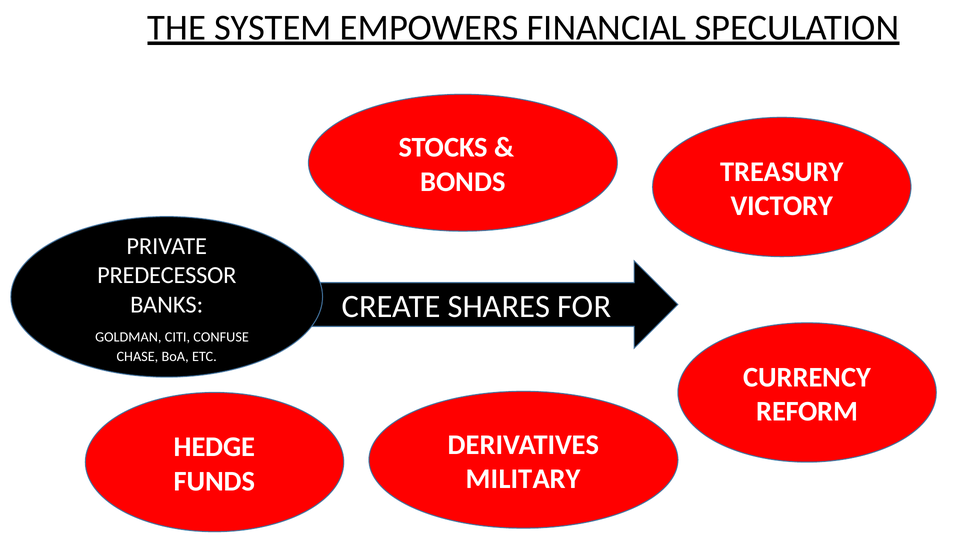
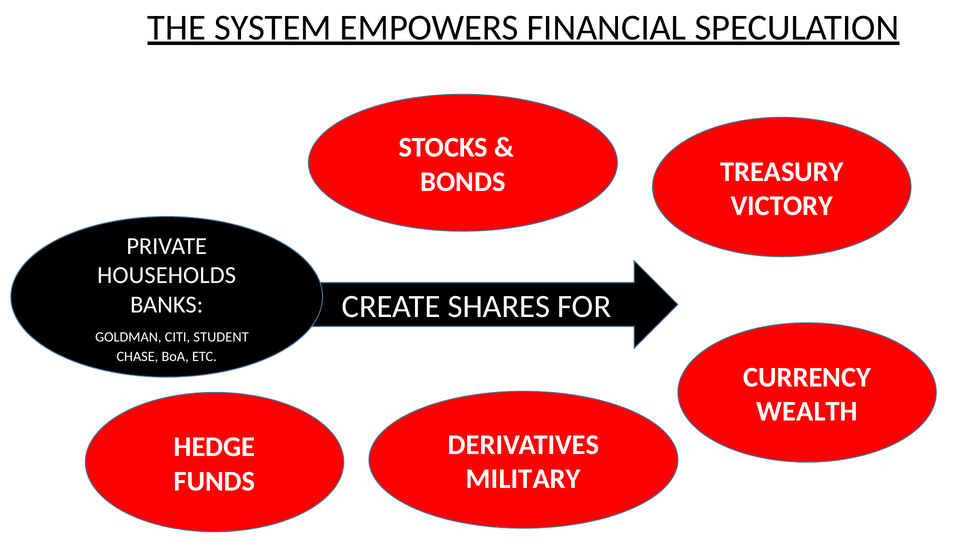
PREDECESSOR: PREDECESSOR -> HOUSEHOLDS (167, 275)
CONFUSE: CONFUSE -> STUDENT (221, 337)
REFORM: REFORM -> WEALTH (807, 411)
